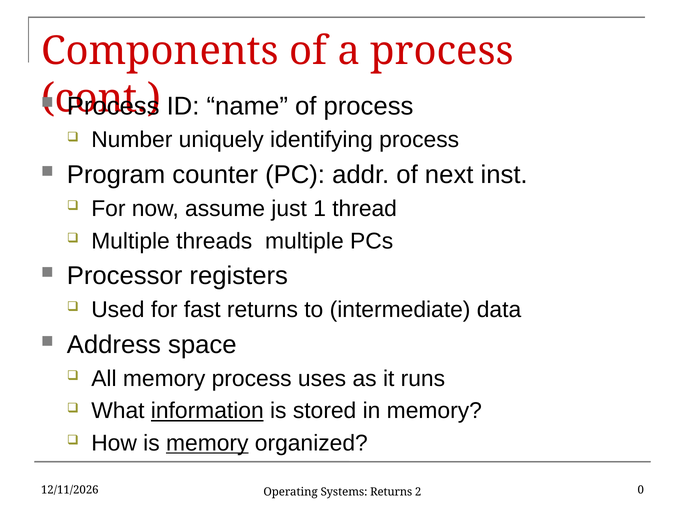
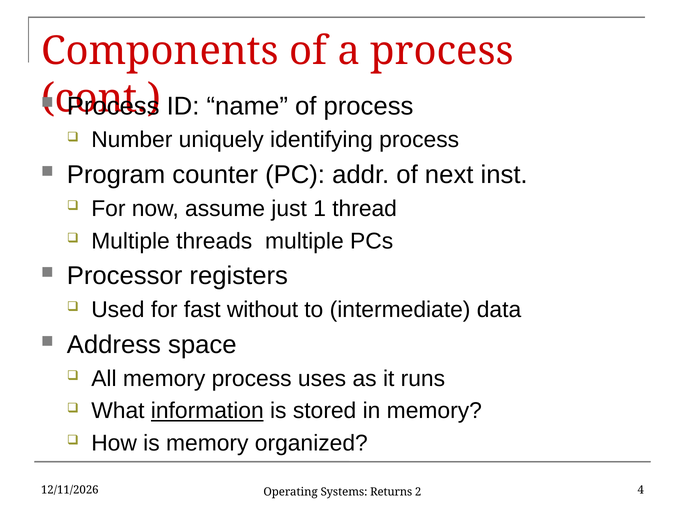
fast returns: returns -> without (263, 310)
memory underline: present -> none (207, 444)
0: 0 -> 4 (641, 491)
